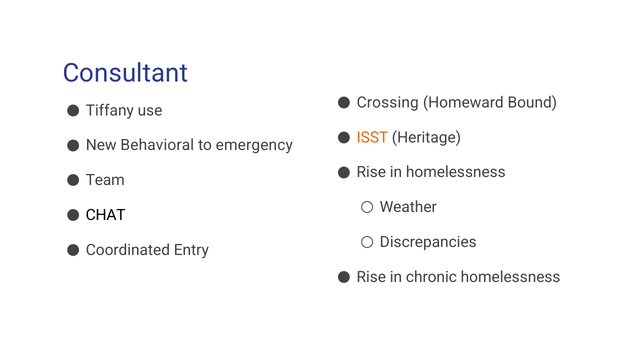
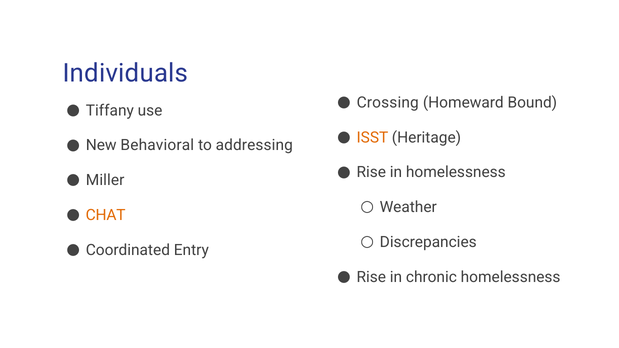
Consultant: Consultant -> Individuals (125, 74)
emergency: emergency -> addressing (254, 145)
Team: Team -> Miller (105, 180)
CHAT colour: black -> orange (106, 215)
